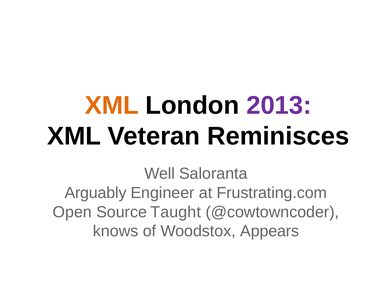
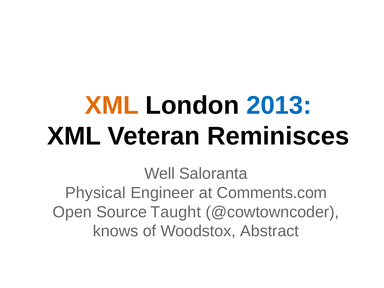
2013 colour: purple -> blue (279, 105)
Arguably: Arguably -> Physical (95, 193)
Frustrating.com: Frustrating.com -> Comments.com (272, 193)
Appears: Appears -> Abstract (270, 231)
